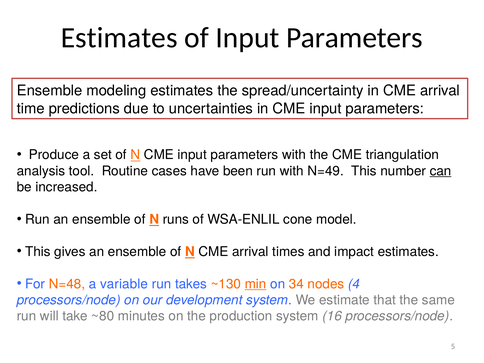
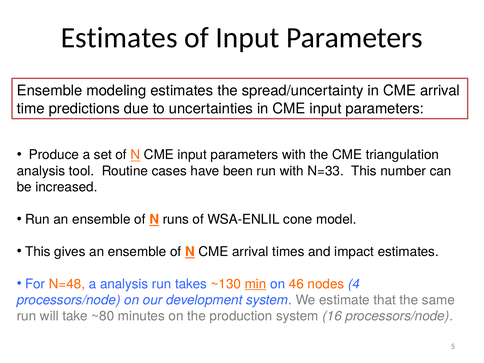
N=49: N=49 -> N=33 (326, 171)
can underline: present -> none (441, 171)
a variable: variable -> analysis (124, 284)
34: 34 -> 46 (296, 284)
